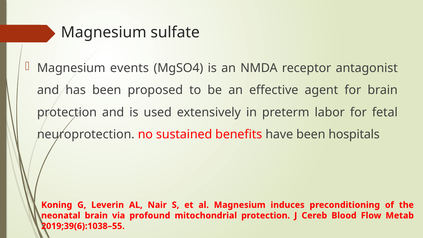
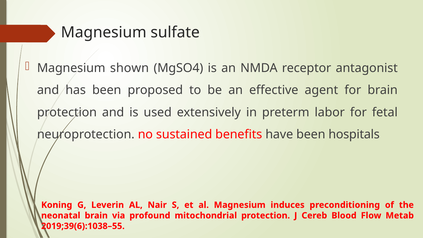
events: events -> shown (129, 68)
